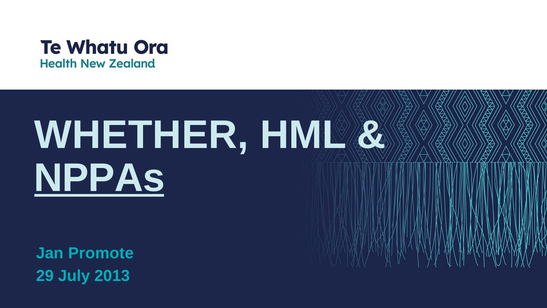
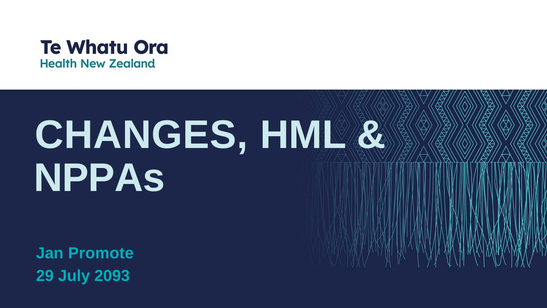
WHETHER: WHETHER -> CHANGES (141, 135)
NPPAs underline: present -> none (99, 178)
2013: 2013 -> 2093 (112, 276)
